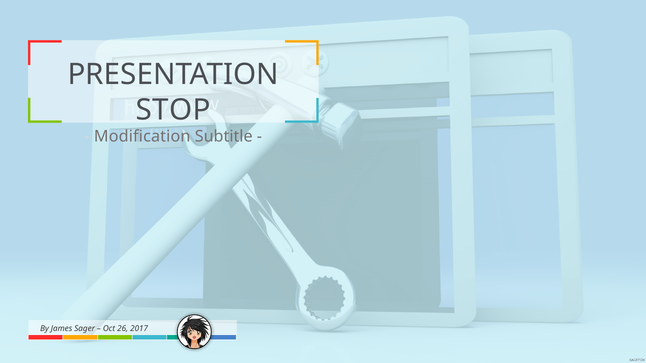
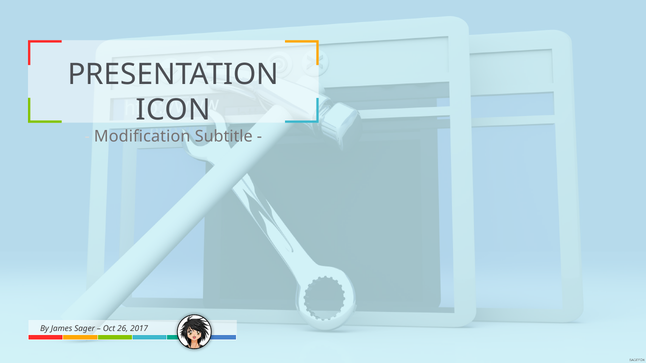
STOP: STOP -> ICON (173, 110)
